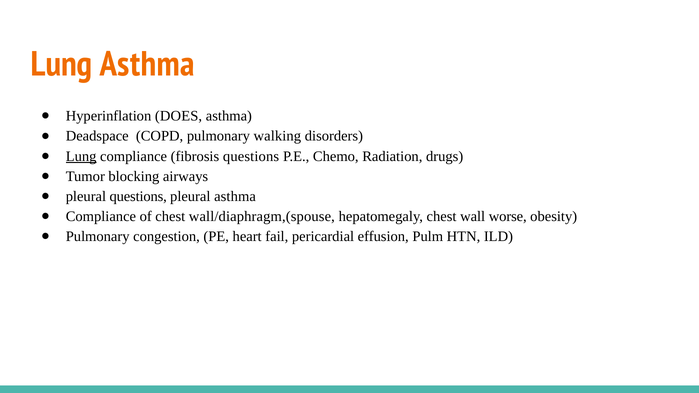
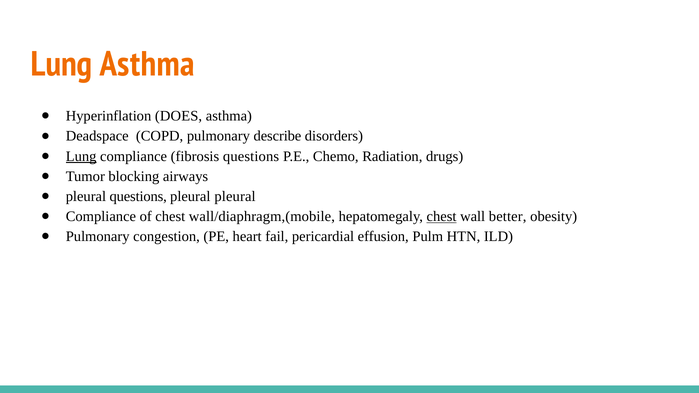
walking: walking -> describe (277, 136)
pleural asthma: asthma -> pleural (235, 197)
wall/diaphragm,(spouse: wall/diaphragm,(spouse -> wall/diaphragm,(mobile (262, 217)
chest underline: none -> present (442, 217)
worse: worse -> better (508, 217)
